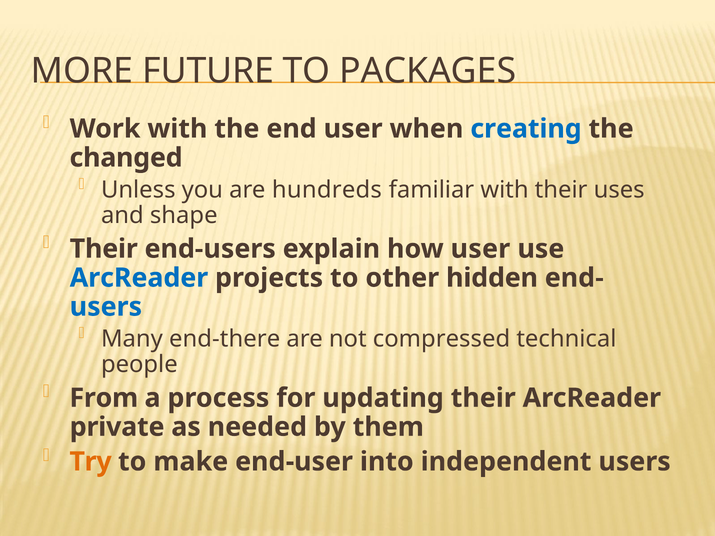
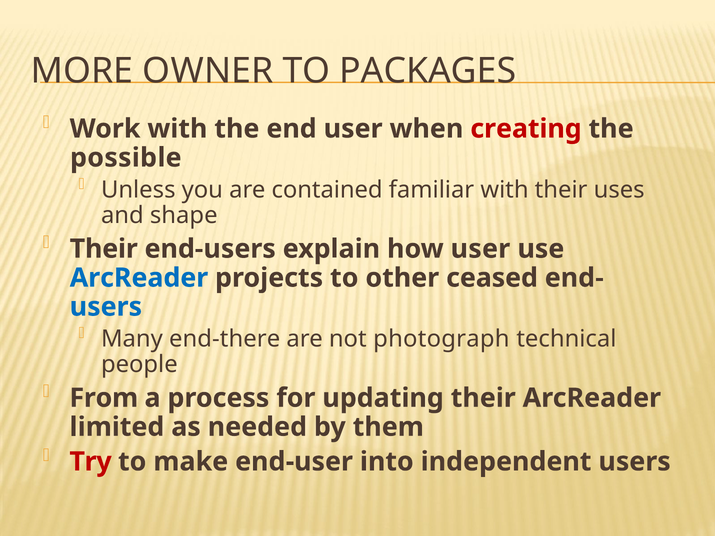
FUTURE: FUTURE -> OWNER (208, 71)
creating colour: blue -> red (526, 129)
changed: changed -> possible (126, 158)
hundreds: hundreds -> contained (327, 190)
hidden: hidden -> ceased (492, 278)
compressed: compressed -> photograph (441, 339)
private: private -> limited (117, 427)
Try colour: orange -> red (91, 462)
